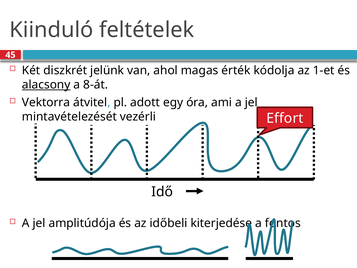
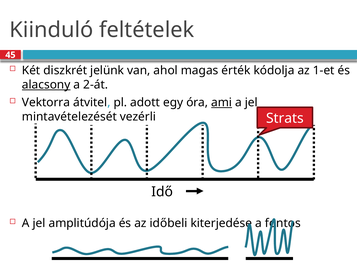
8-át: 8-át -> 2-át (96, 85)
ami underline: none -> present (222, 102)
Effort: Effort -> Strats (285, 118)
